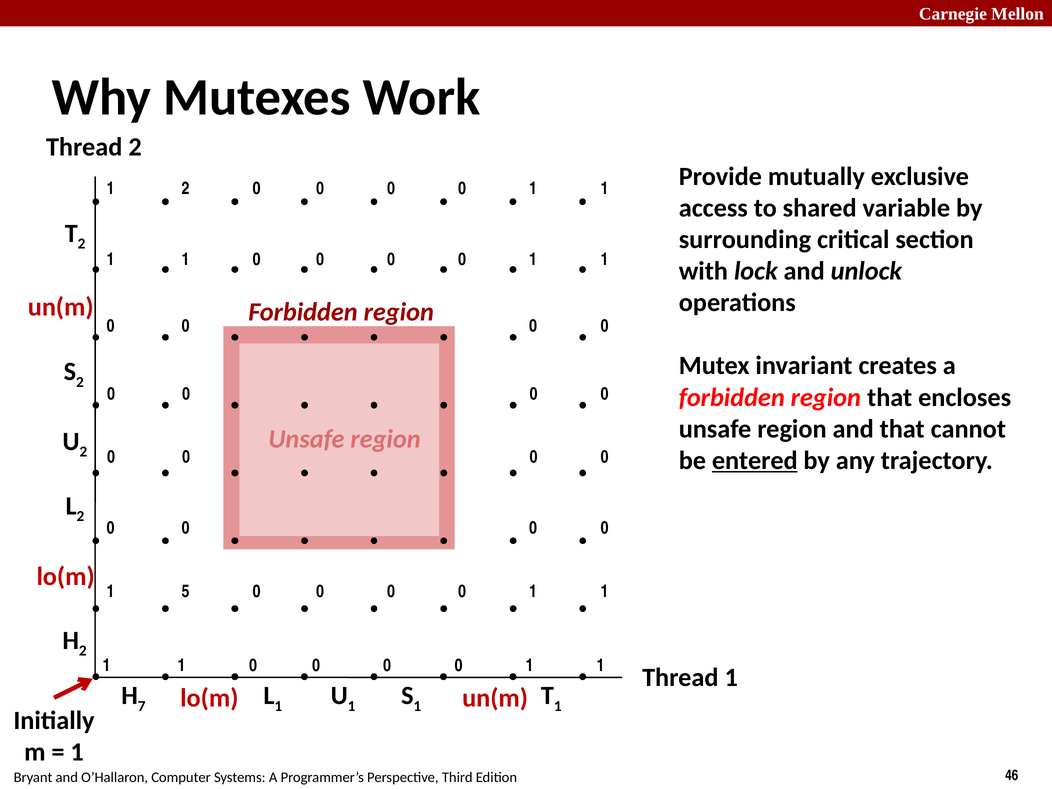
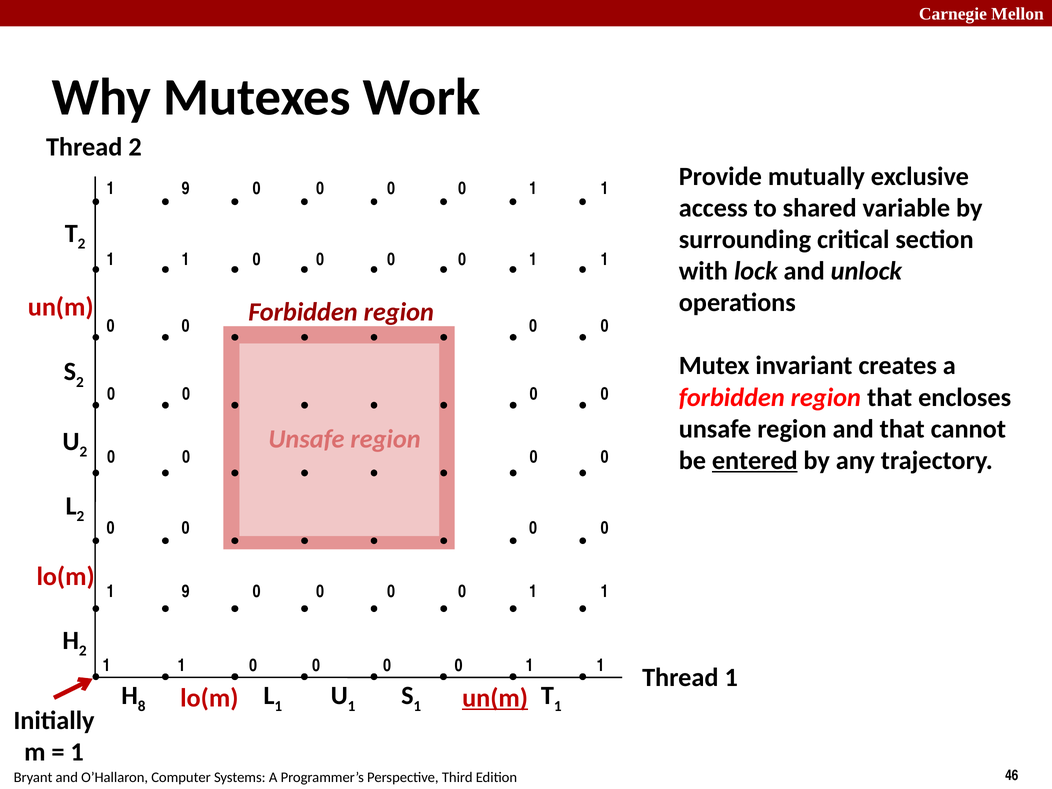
2: 2 -> 9 (186, 189)
5: 5 -> 9 (186, 591)
7: 7 -> 8 (142, 706)
un(m underline: none -> present (495, 698)
